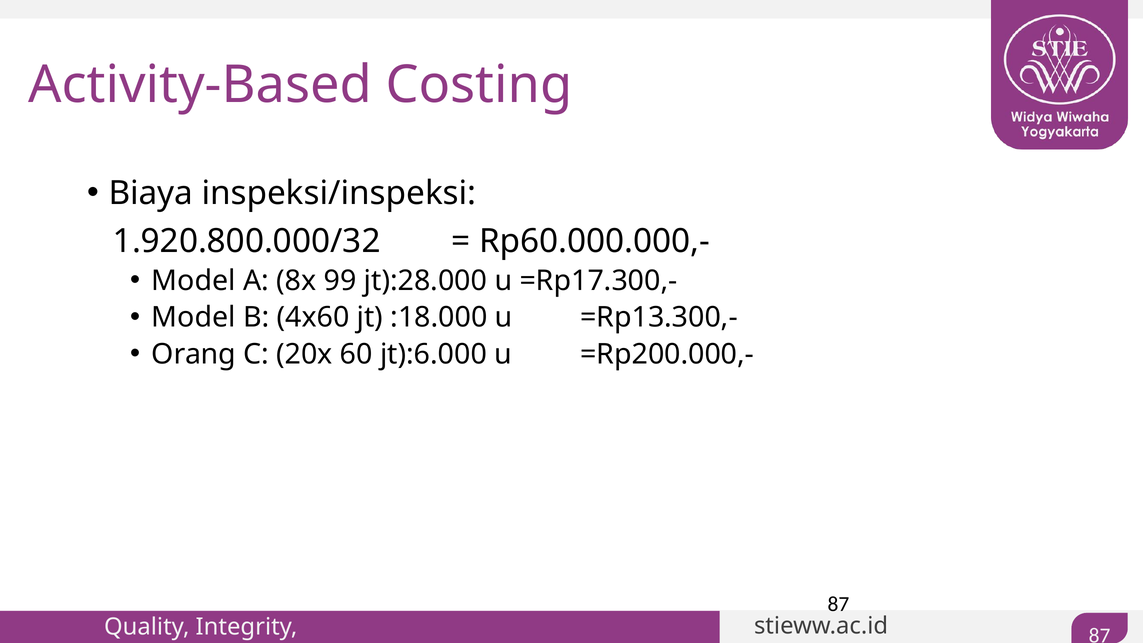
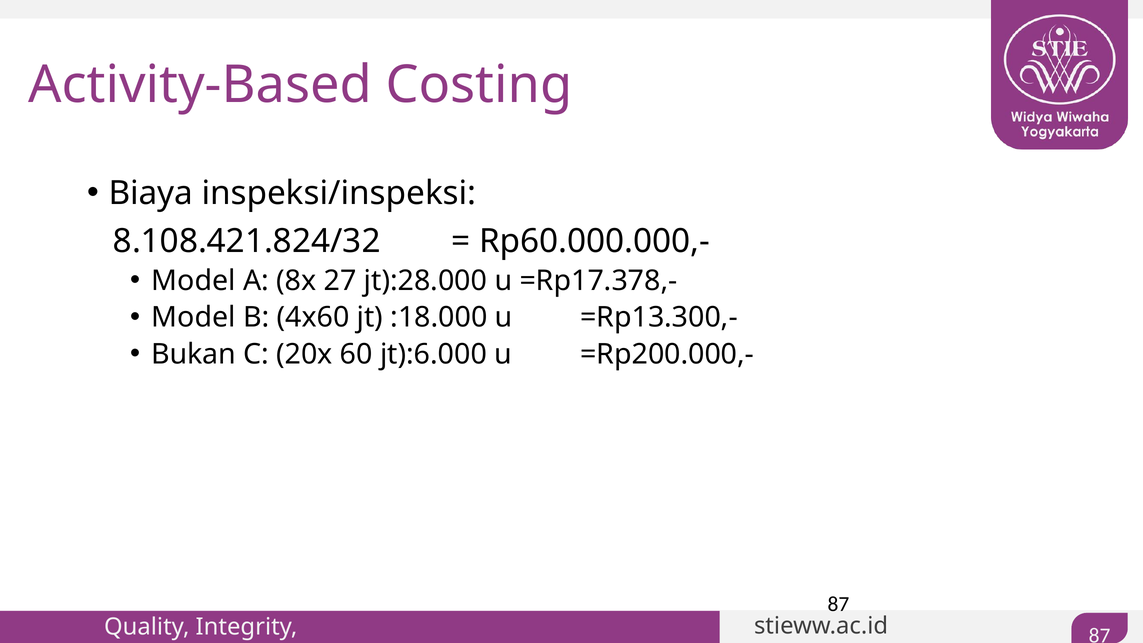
1.920.800.000/32: 1.920.800.000/32 -> 8.108.421.824/32 (247, 241)
99: 99 -> 27 (340, 281)
=Rp17.300,-: =Rp17.300,- -> =Rp17.378,- (598, 281)
Orang: Orang -> Bukan (194, 354)
